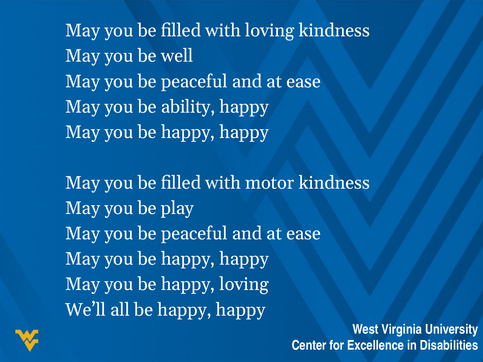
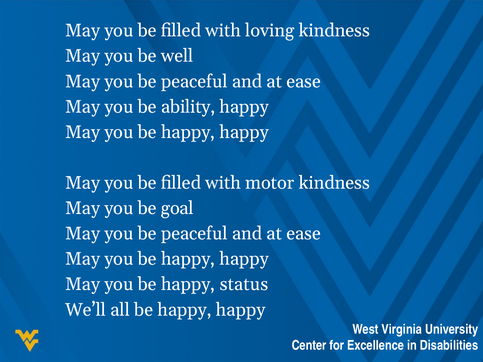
play: play -> goal (177, 208)
happy loving: loving -> status (244, 285)
